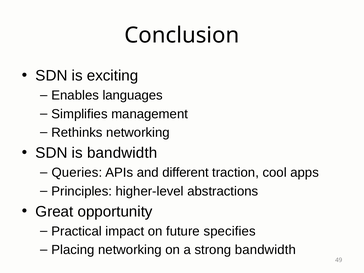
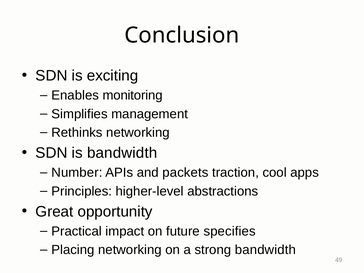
languages: languages -> monitoring (133, 95)
Queries: Queries -> Number (77, 173)
different: different -> packets (185, 173)
